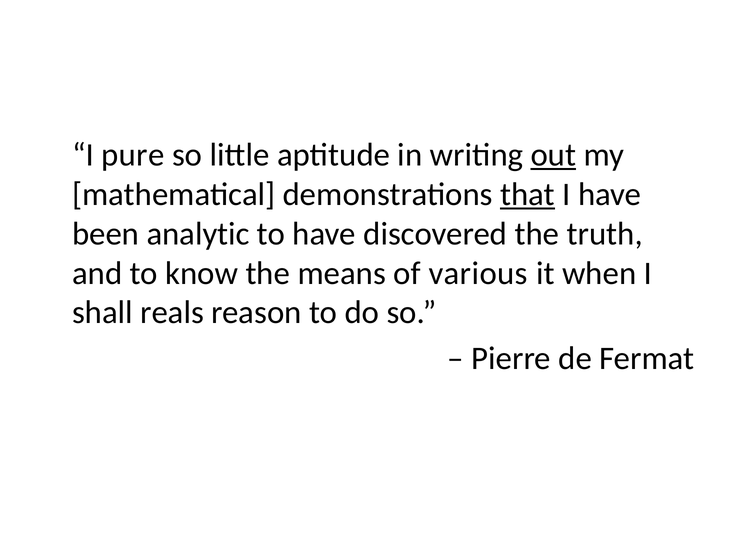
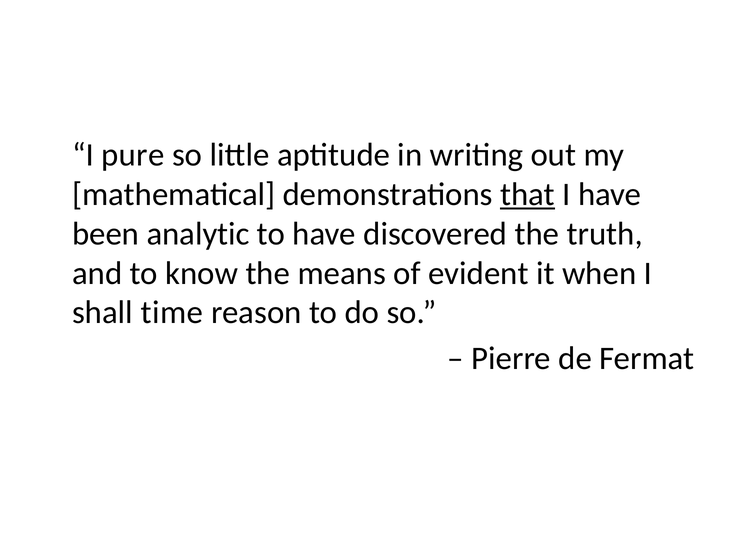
out underline: present -> none (553, 155)
various: various -> evident (478, 273)
reals: reals -> time (172, 313)
